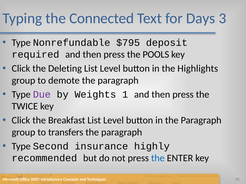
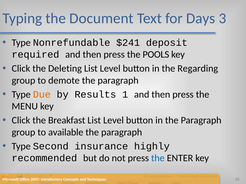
Connected: Connected -> Document (101, 18)
$795: $795 -> $241 (128, 43)
Highlights: Highlights -> Regarding (198, 69)
Due colour: purple -> orange (42, 95)
Weights: Weights -> Results (95, 95)
TWICE: TWICE -> MENU (25, 107)
transfers: transfers -> available (66, 133)
